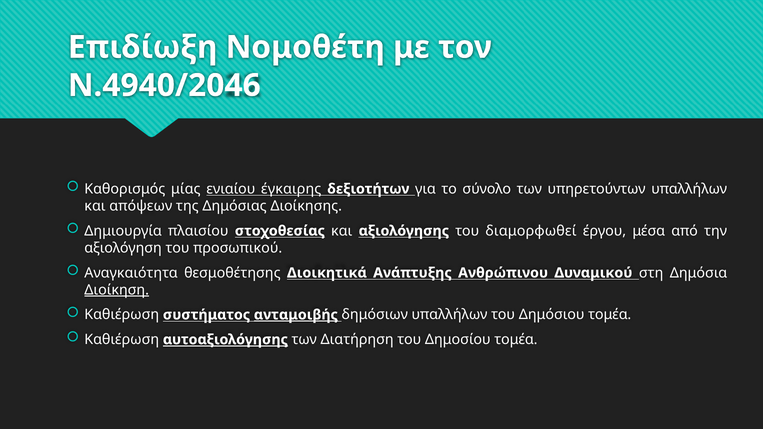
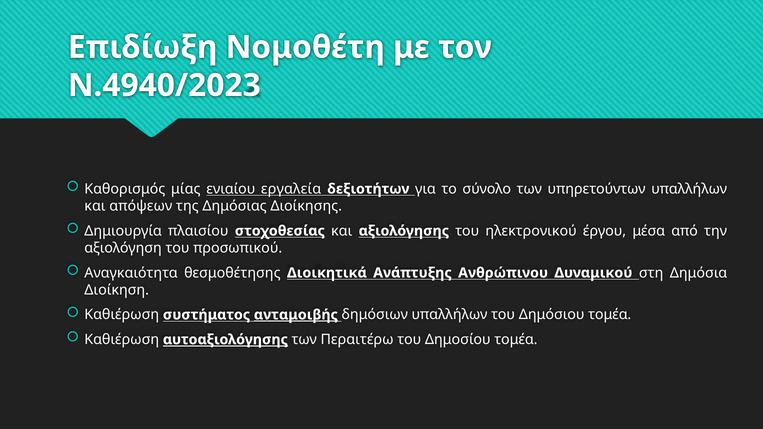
Ν.4940/2046: Ν.4940/2046 -> Ν.4940/2023 (164, 85)
έγκαιρης: έγκαιρης -> εργαλεία (291, 189)
διαμορφωθεί: διαμορφωθεί -> ηλεκτρονικού (531, 231)
Διοίκηση underline: present -> none (117, 290)
Διατήρηση: Διατήρηση -> Περαιτέρω (357, 340)
